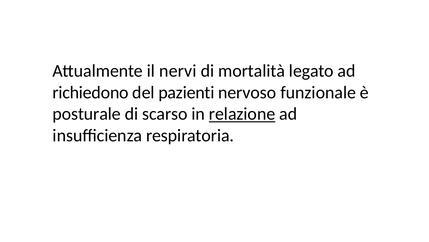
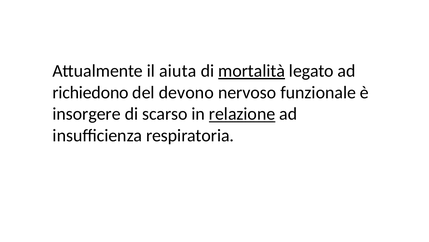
nervi: nervi -> aiuta (178, 71)
mortalità underline: none -> present (252, 71)
pazienti: pazienti -> devono (186, 92)
posturale: posturale -> insorgere (87, 114)
